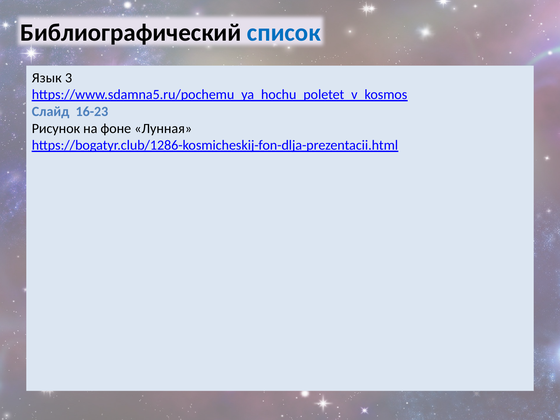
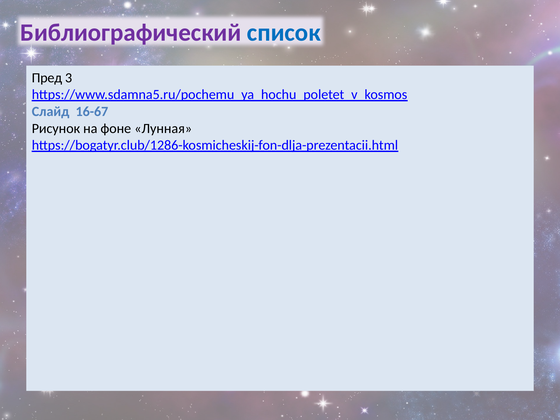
Библиографический colour: black -> purple (131, 33)
Язык: Язык -> Пред (47, 78)
16-23: 16-23 -> 16-67 (92, 112)
